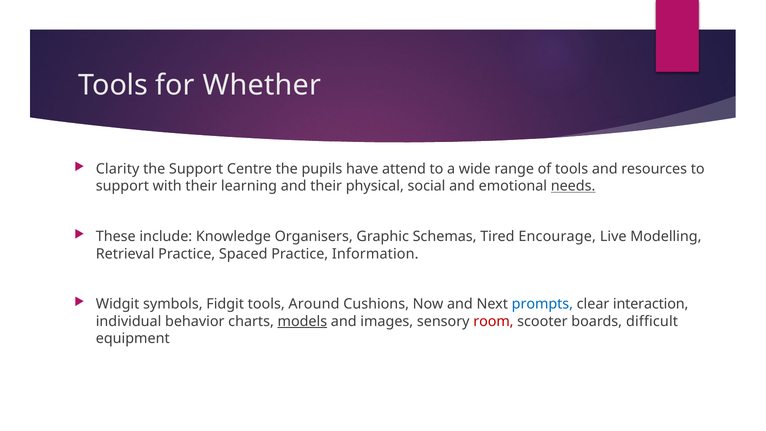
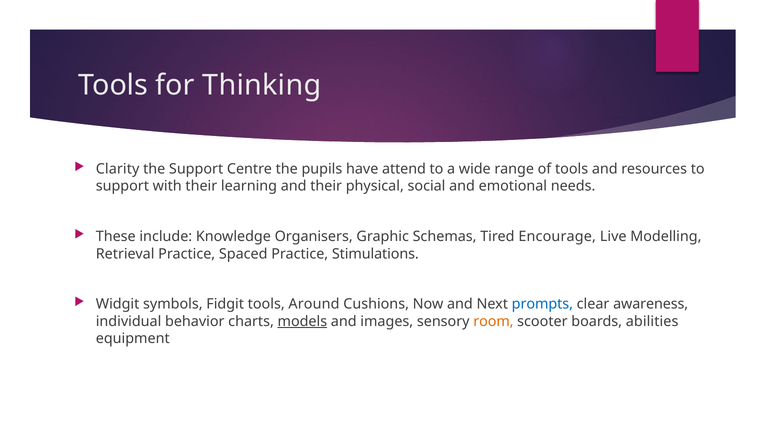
Whether: Whether -> Thinking (262, 85)
needs underline: present -> none (573, 186)
Information: Information -> Stimulations (375, 254)
interaction: interaction -> awareness (651, 304)
room colour: red -> orange (493, 321)
difficult: difficult -> abilities (652, 321)
